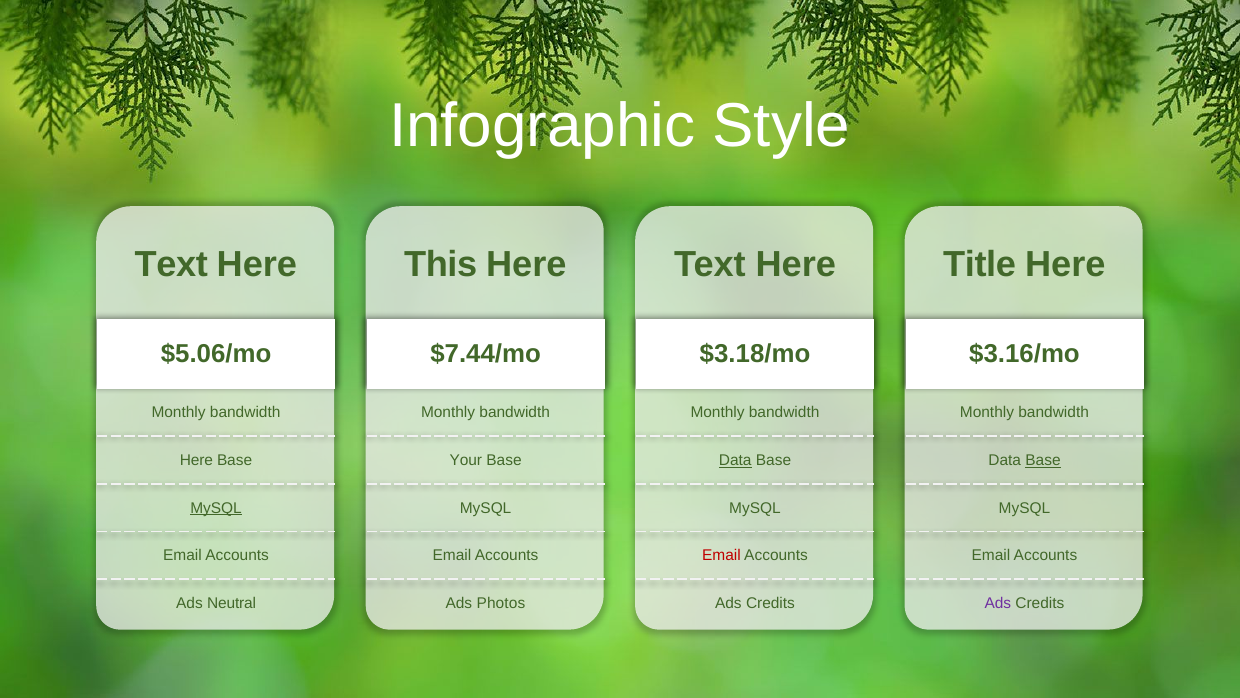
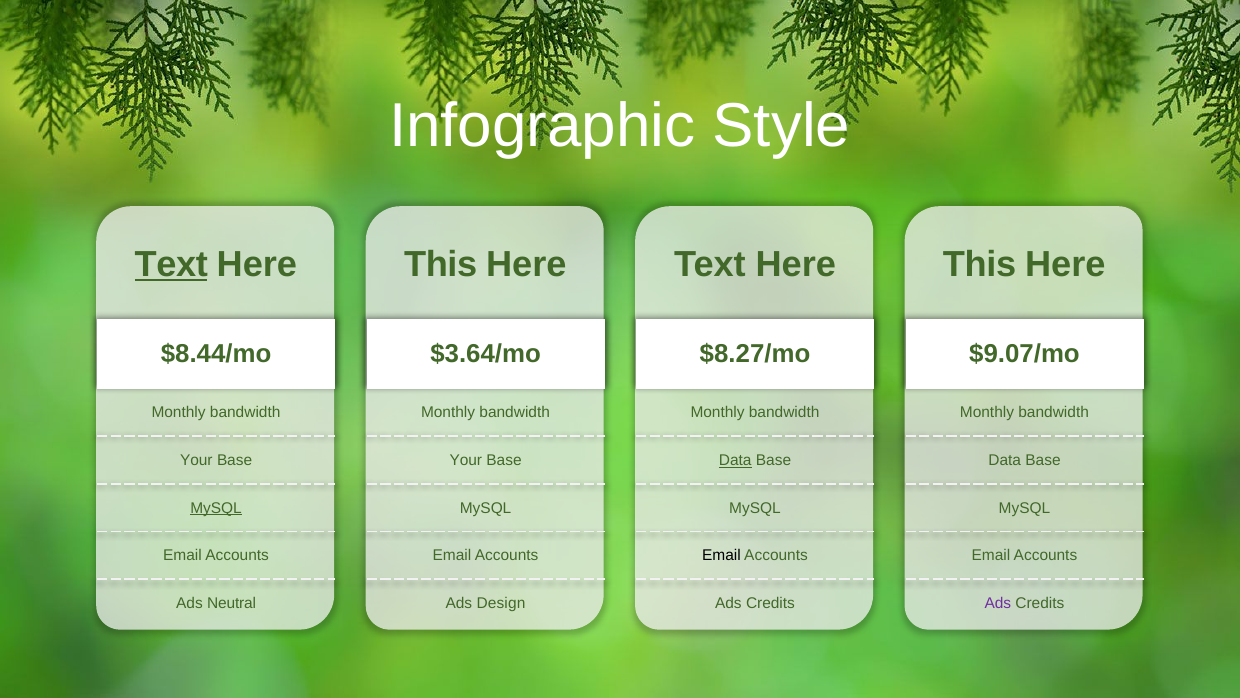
Text underline: none -> present (171, 264)
Title: Title -> This (980, 264)
$5.06/mo: $5.06/mo -> $8.44/mo (216, 354)
$7.44/mo: $7.44/mo -> $3.64/mo (486, 354)
$3.18/mo: $3.18/mo -> $8.27/mo (755, 354)
$3.16/mo: $3.16/mo -> $9.07/mo (1024, 354)
Here: Here -> Your (196, 460)
Base underline: present -> none (1043, 460)
Email colour: red -> black (721, 555)
Photos: Photos -> Design (501, 603)
